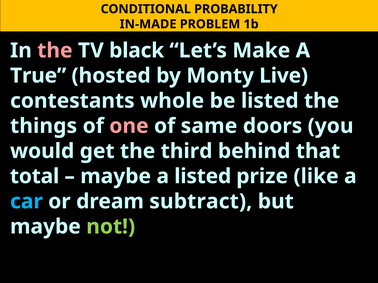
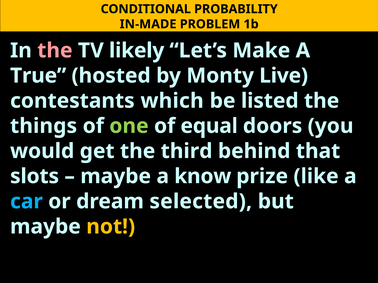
black: black -> likely (137, 51)
whole: whole -> which (172, 101)
one colour: pink -> light green (129, 126)
same: same -> equal (209, 126)
total: total -> slots (35, 177)
a listed: listed -> know (203, 177)
subtract: subtract -> selected (201, 202)
not colour: light green -> yellow (111, 227)
